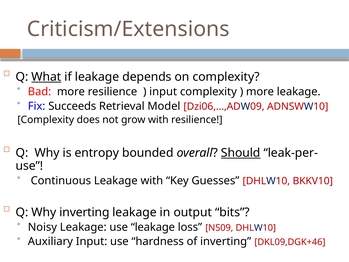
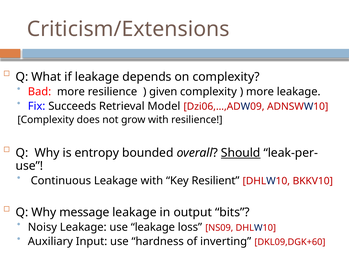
What underline: present -> none (46, 77)
input: input -> given (163, 92)
Guesses: Guesses -> Resilient (215, 181)
Why inverting: inverting -> message (84, 212)
DKL09,DGK+46: DKL09,DGK+46 -> DKL09,DGK+60 (290, 242)
